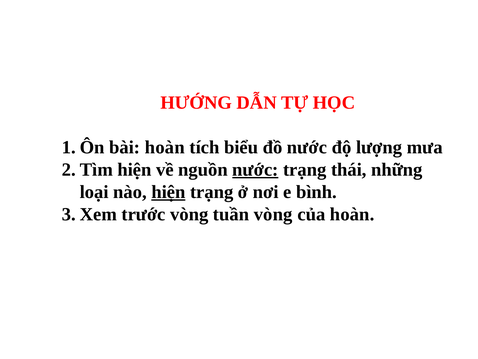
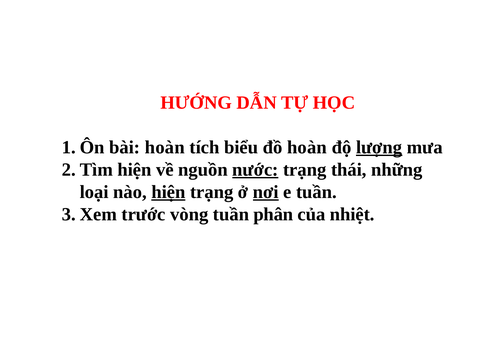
đồ nước: nước -> hoàn (307, 147)
lượng underline: none -> present (379, 147)
nơi underline: none -> present (266, 192)
e bình: bình -> tuần (316, 192)
tuần vòng: vòng -> phân (273, 214)
của hoàn: hoàn -> nhiệt (352, 214)
